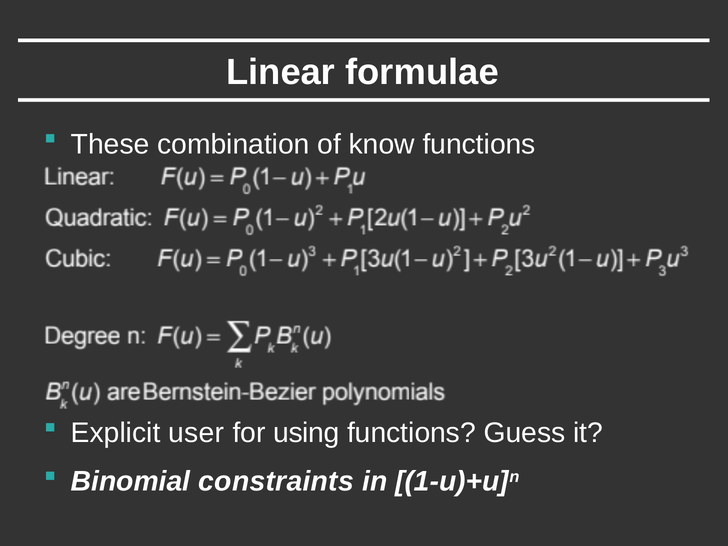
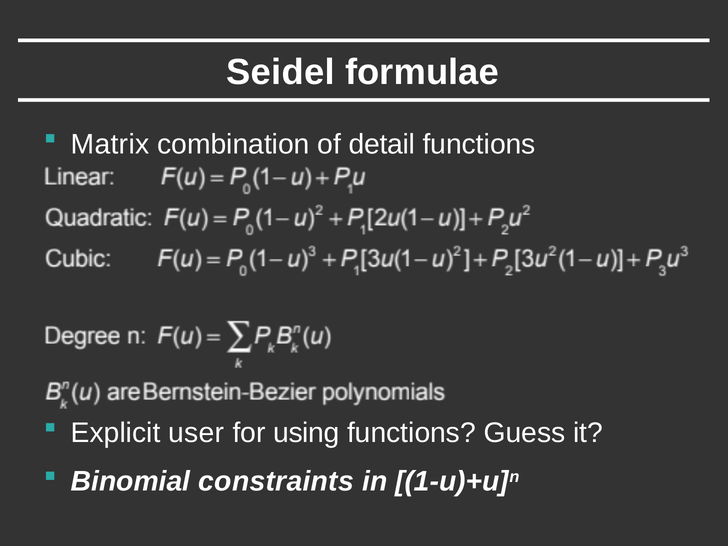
Linear: Linear -> Seidel (280, 72)
These: These -> Matrix (110, 144)
know: know -> detail (382, 144)
